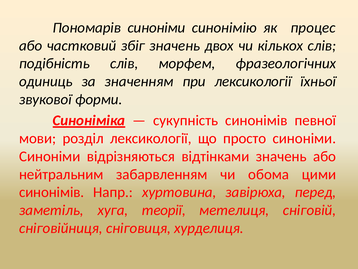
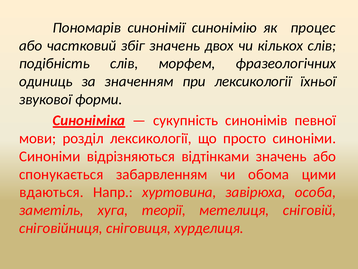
Пономарів синоніми: синоніми -> синонімії (156, 28)
нейтральним: нейтральним -> спонукається (61, 174)
синонімів: синонімів -> вдаються (51, 192)
перед: перед -> особа (315, 192)
